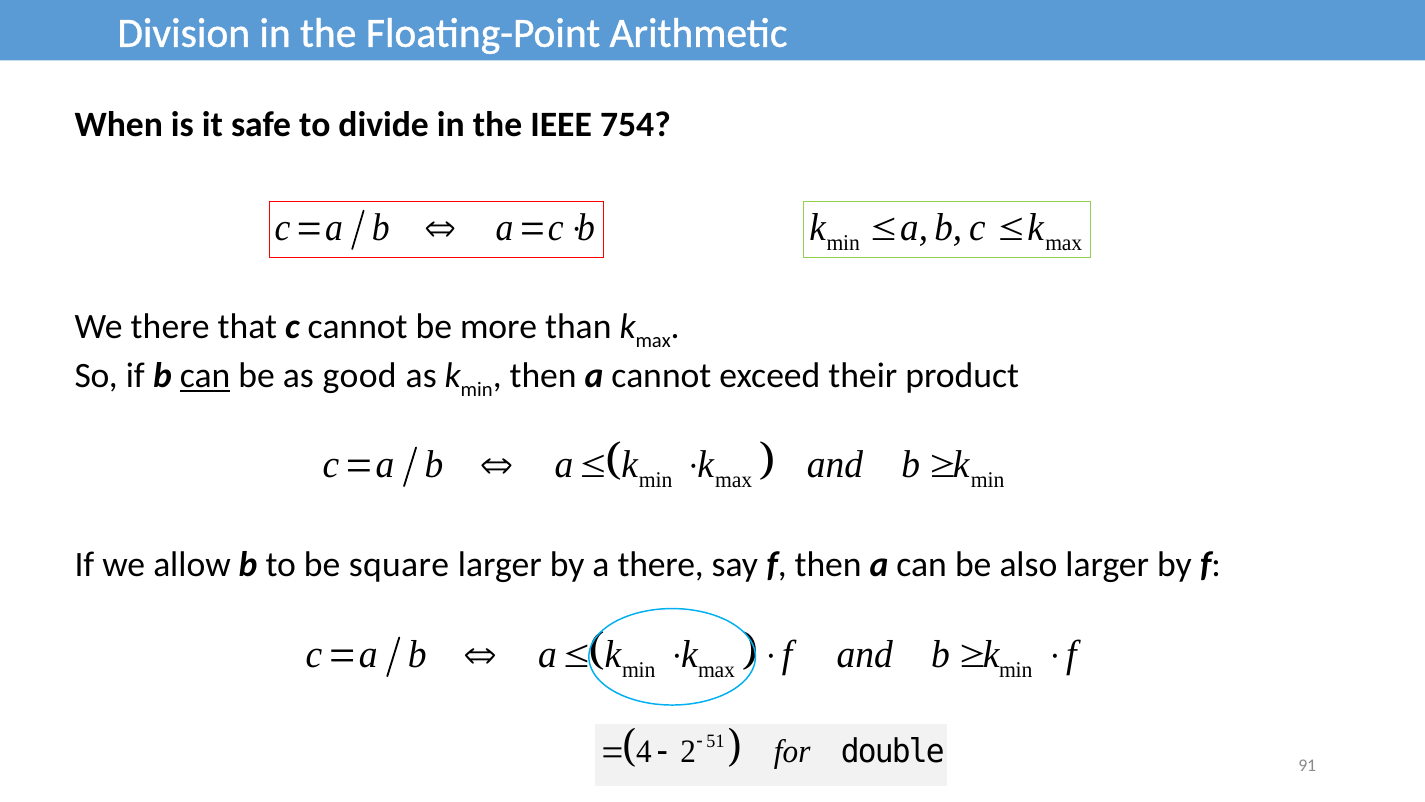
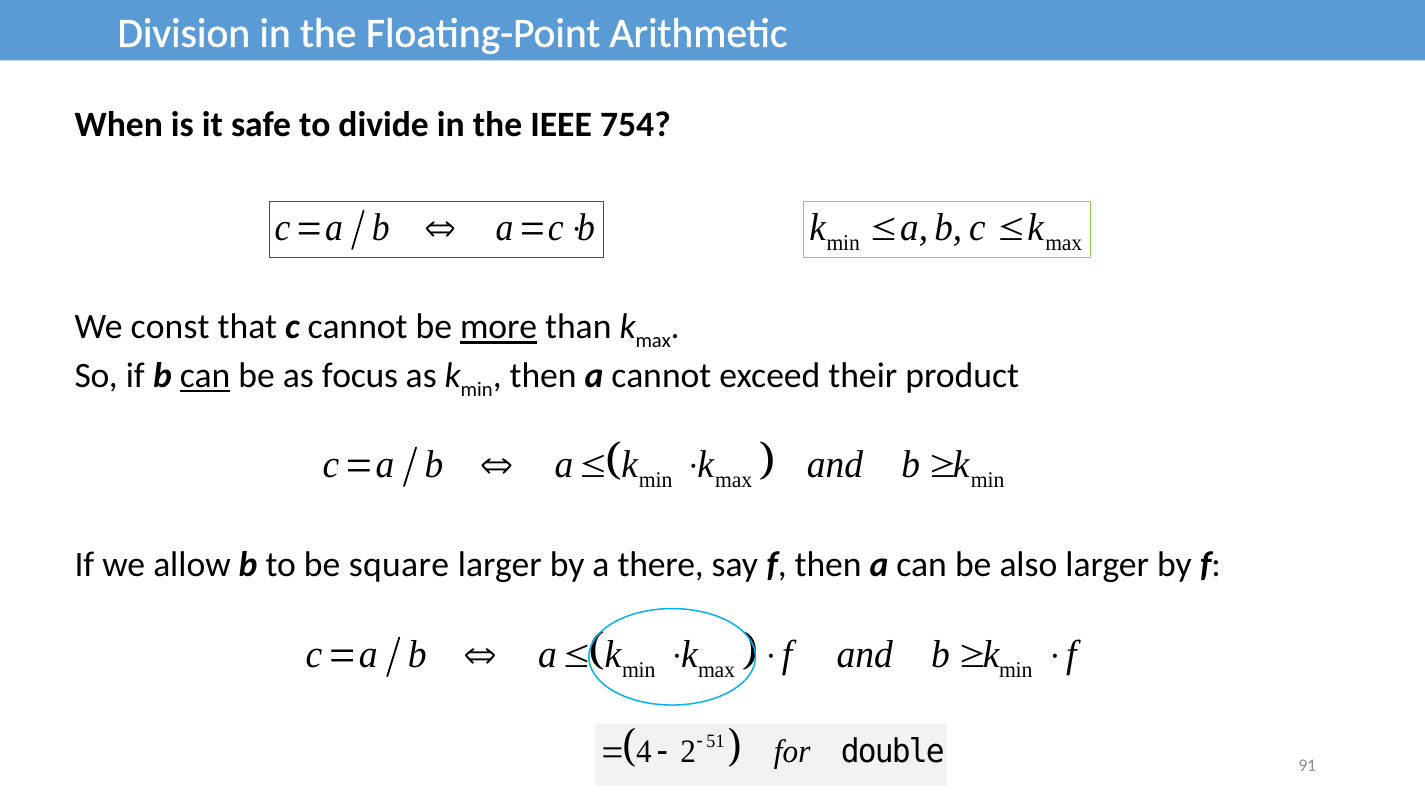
We there: there -> const (170, 327)
more underline: none -> present (499, 327)
good: good -> focus (360, 376)
